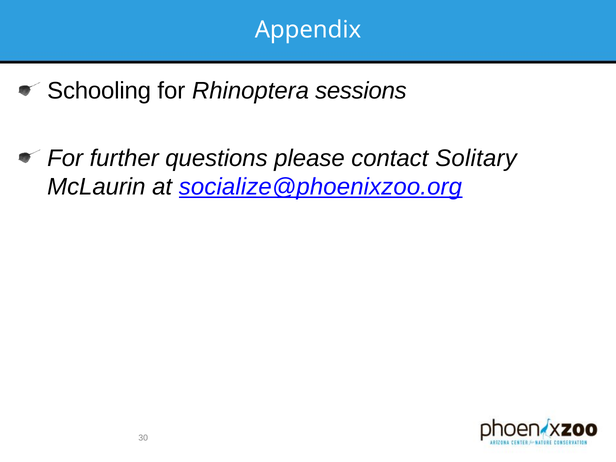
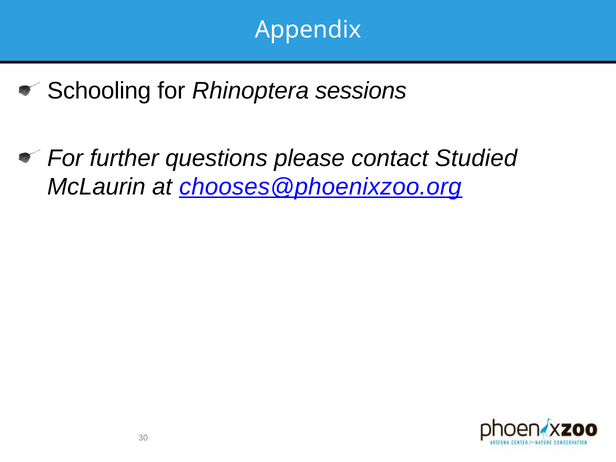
Solitary: Solitary -> Studied (476, 158)
socialize@phoenixzoo.org: socialize@phoenixzoo.org -> chooses@phoenixzoo.org (320, 187)
